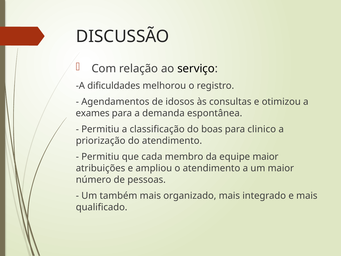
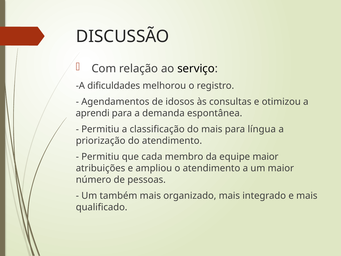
exames: exames -> aprendi (93, 113)
do boas: boas -> mais (212, 129)
clinico: clinico -> língua (262, 129)
